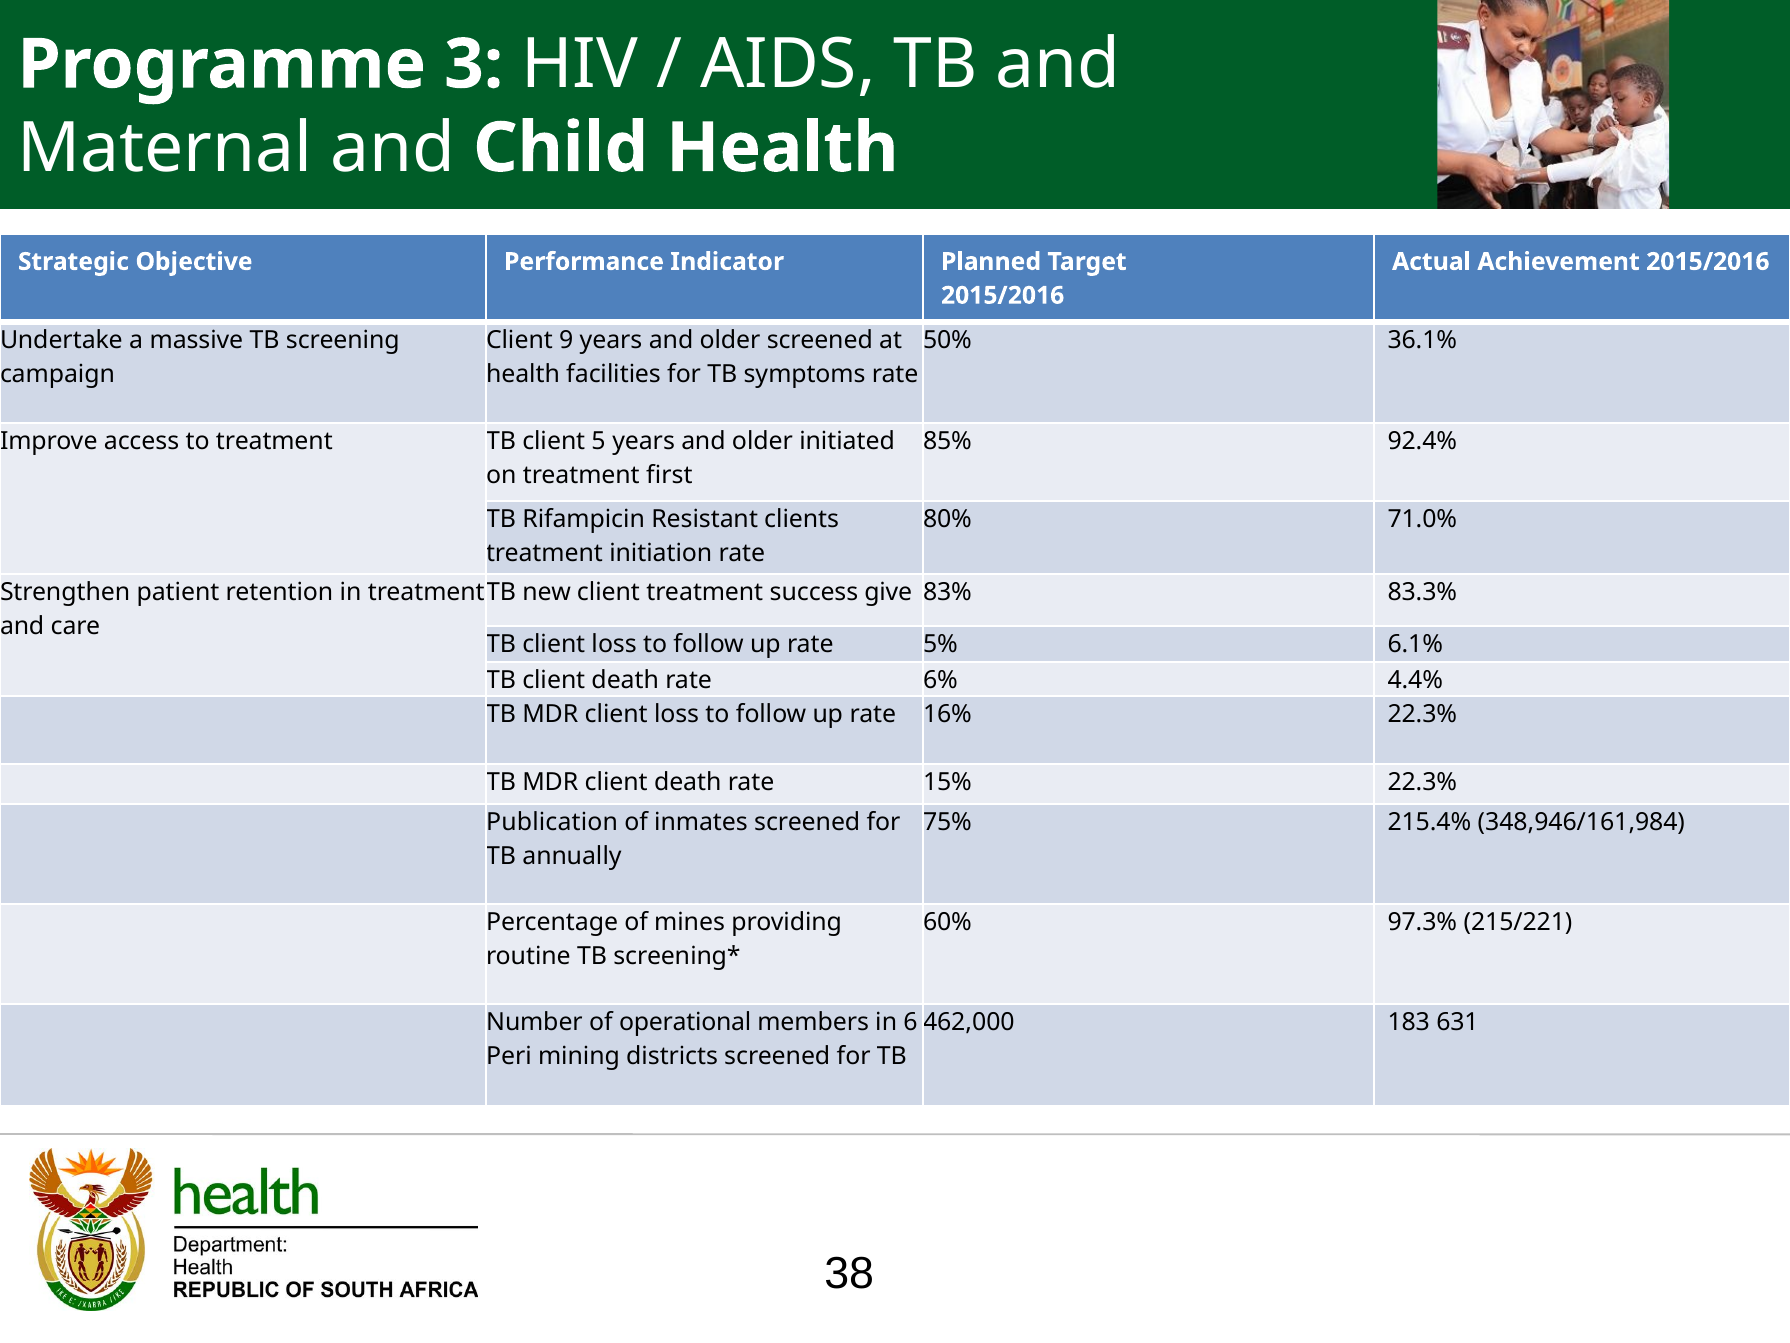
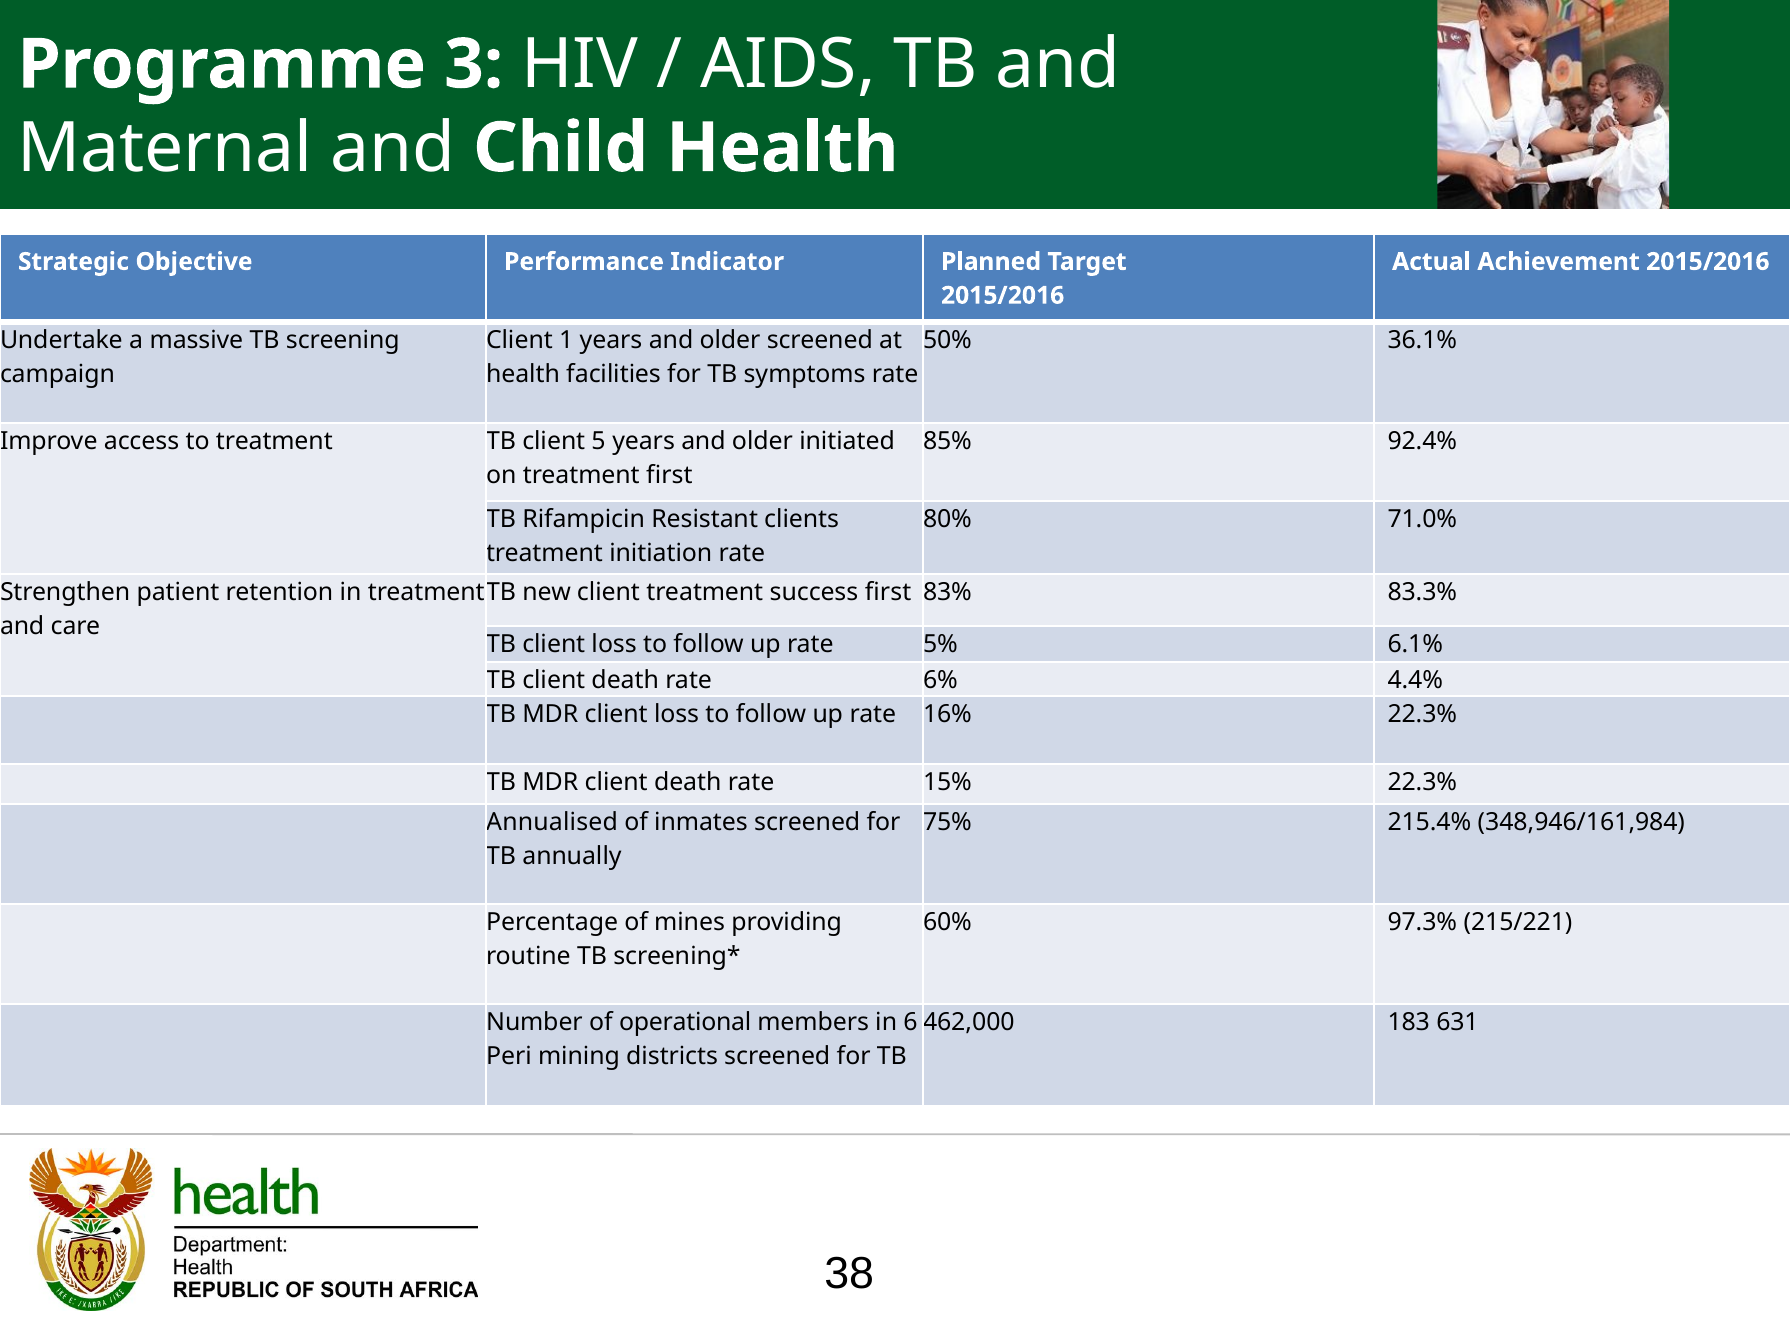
9: 9 -> 1 (566, 340)
success give: give -> first (888, 592)
Publication: Publication -> Annualised (552, 822)
